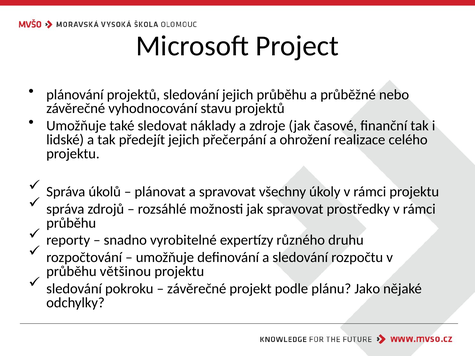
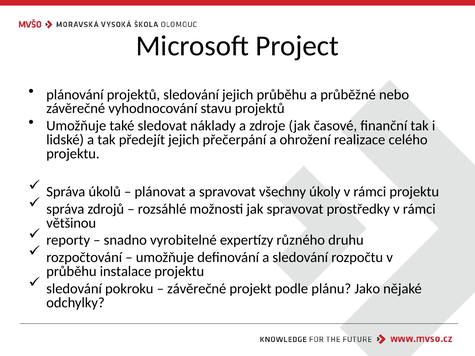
průběhu: průběhu -> většinou (71, 223)
většinou: většinou -> instalace (126, 272)
